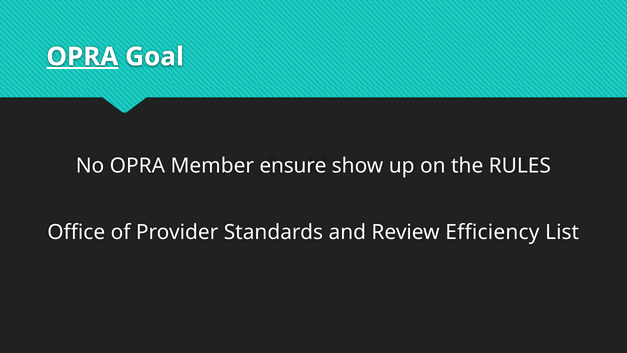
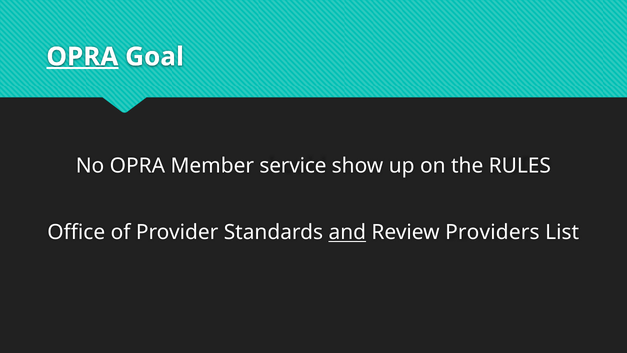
ensure: ensure -> service (293, 166)
and underline: none -> present (347, 232)
Efficiency: Efficiency -> Providers (492, 232)
